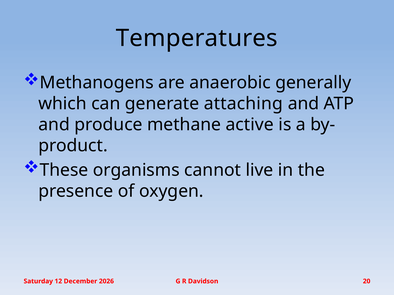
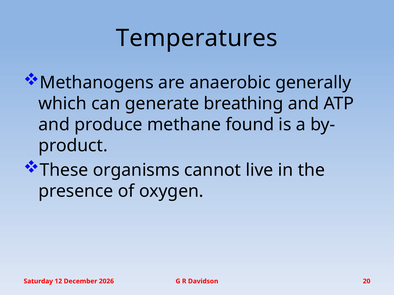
attaching: attaching -> breathing (244, 104)
active: active -> found (250, 125)
